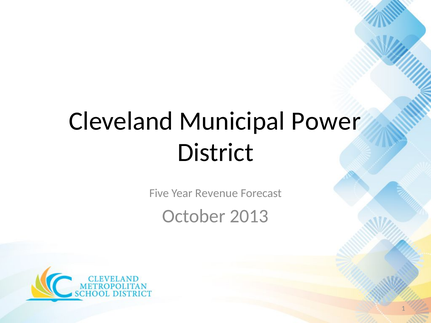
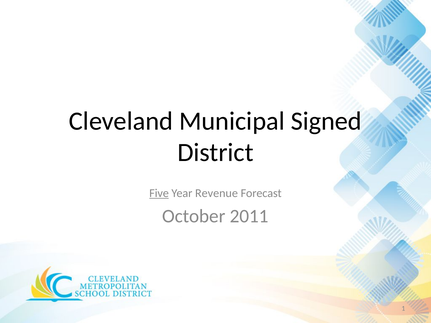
Power: Power -> Signed (326, 121)
Five underline: none -> present (159, 193)
2013: 2013 -> 2011 (249, 216)
